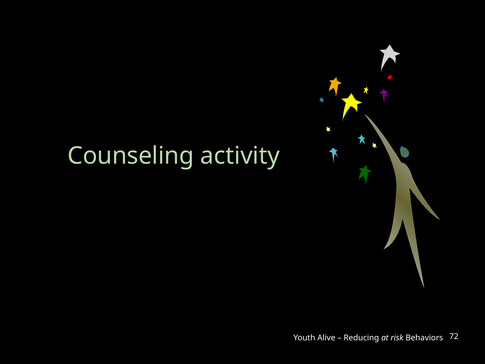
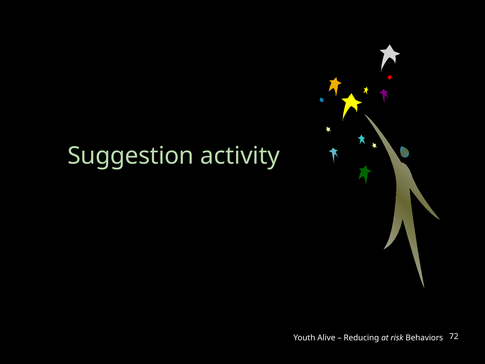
Counseling: Counseling -> Suggestion (131, 156)
